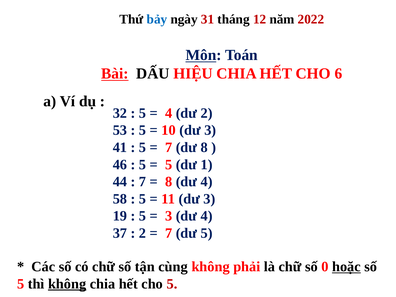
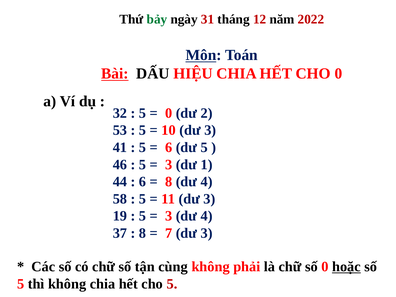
bảy colour: blue -> green (157, 19)
CHO 6: 6 -> 0 (338, 74)
4: 4 -> 0 (169, 113)
7: 7 -> 6 (169, 147)
dư 8: 8 -> 5 (204, 147)
5: 5 -> 3 (169, 165)
7: 7 -> 6 (143, 182)
2: 2 -> 8 (143, 233)
7 dư 5: 5 -> 3 (207, 233)
không underline: present -> none (67, 284)
